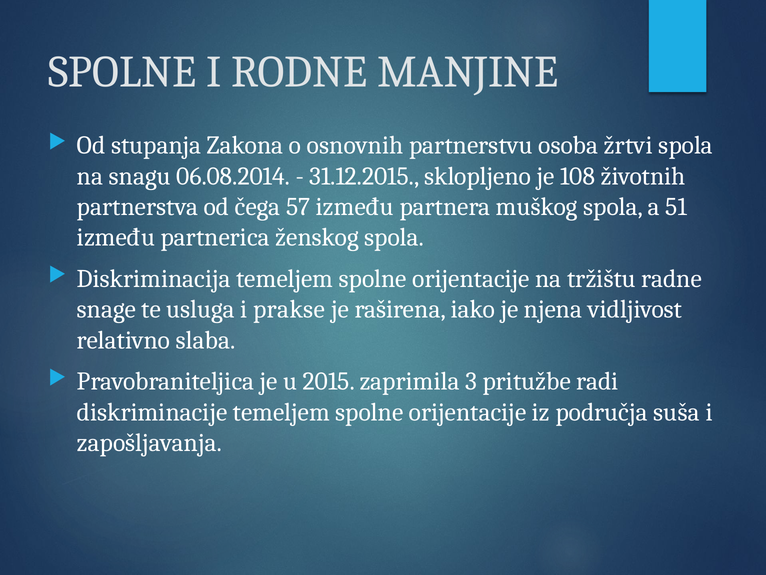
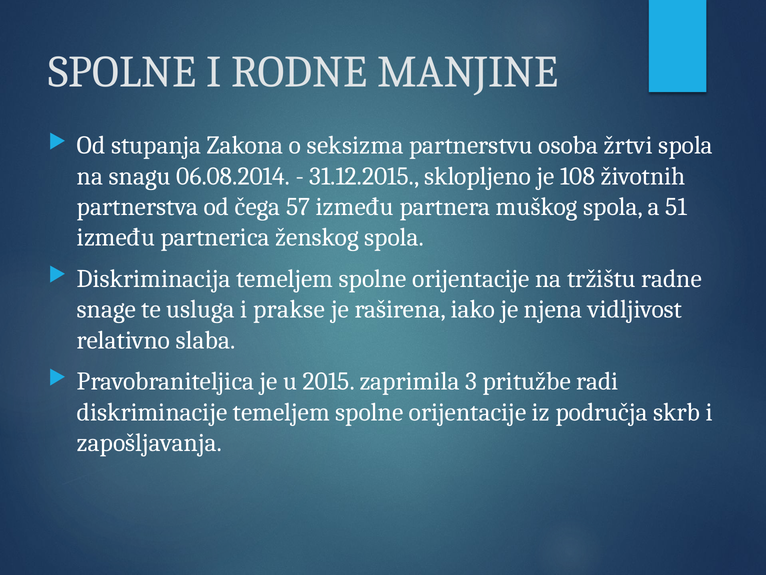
osnovnih: osnovnih -> seksizma (355, 145)
suša: suša -> skrb (677, 412)
